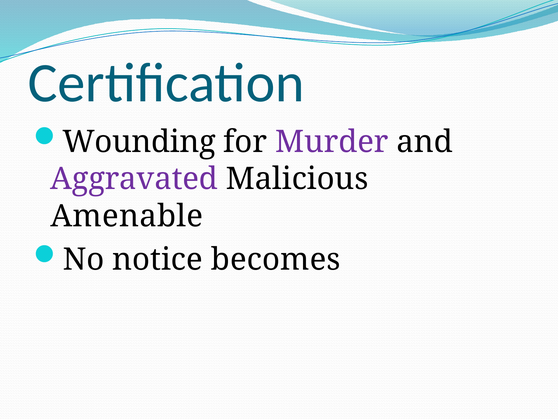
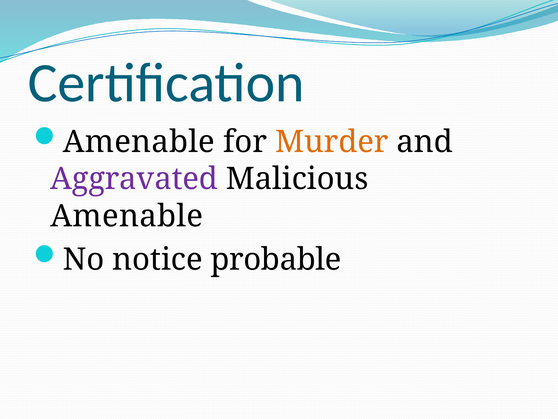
Wounding: Wounding -> Amenable (139, 142)
Murder colour: purple -> orange (332, 142)
becomes: becomes -> probable (276, 259)
